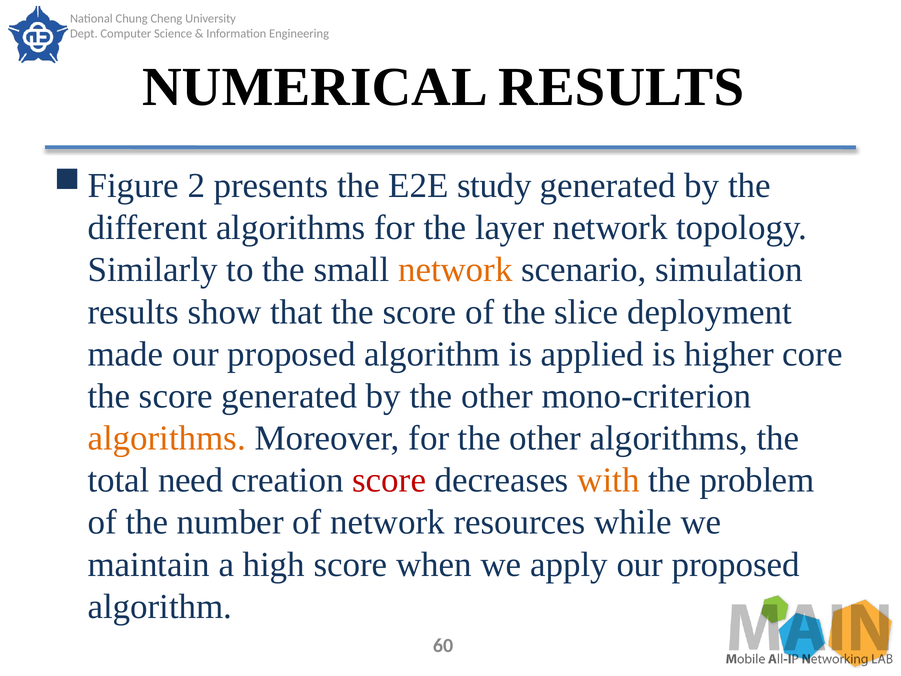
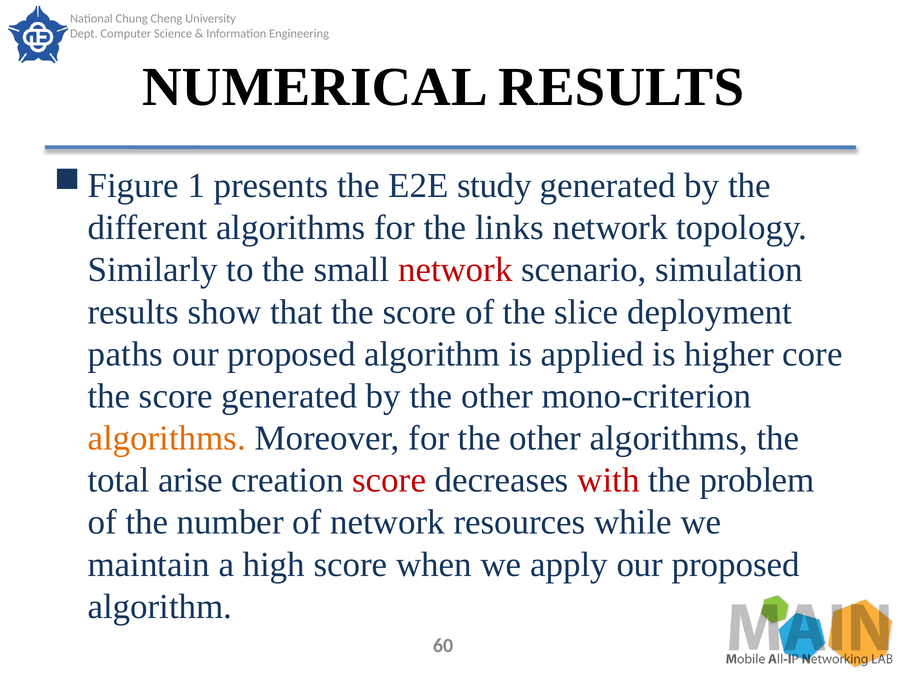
2: 2 -> 1 (196, 186)
layer: layer -> links (510, 228)
network colour: orange -> red (455, 270)
made: made -> paths (125, 354)
need: need -> arise (191, 480)
with colour: orange -> red (608, 480)
